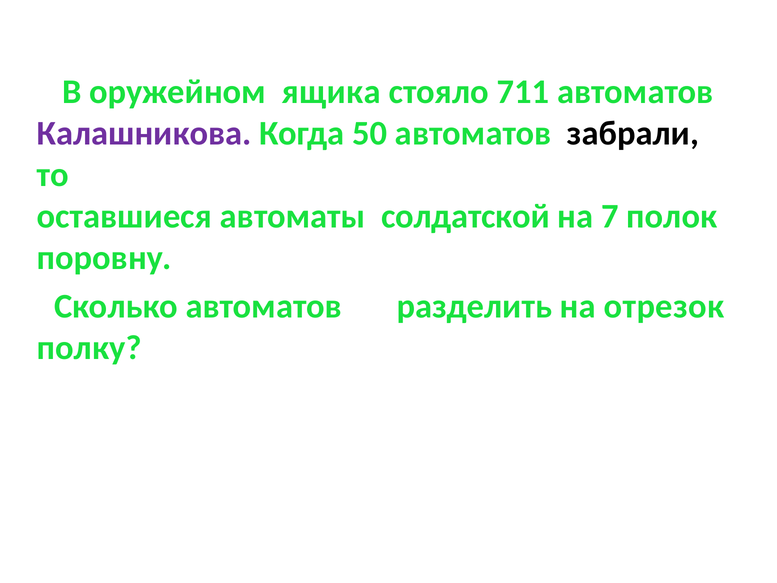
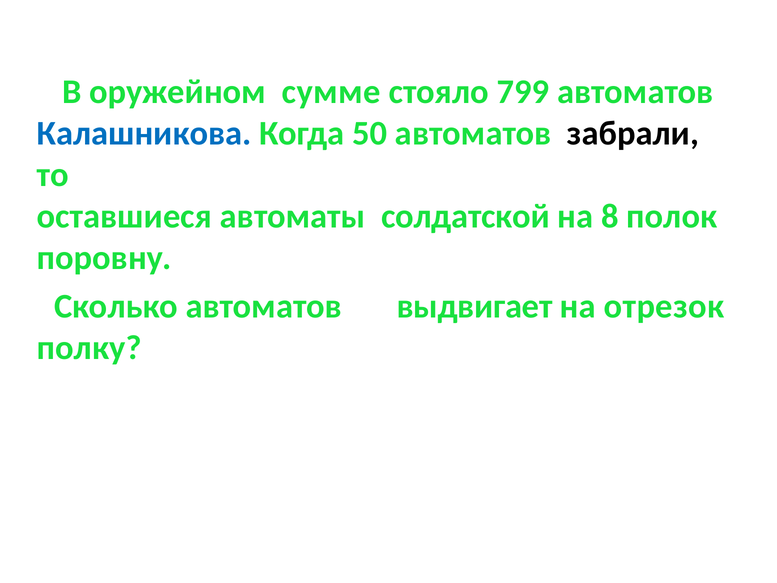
ящика: ящика -> сумме (331, 92)
711: 711 -> 799 (523, 92)
Калашникова colour: purple -> blue (144, 133)
7: 7 -> 8 (610, 216)
разделить: разделить -> выдвигает (474, 306)
